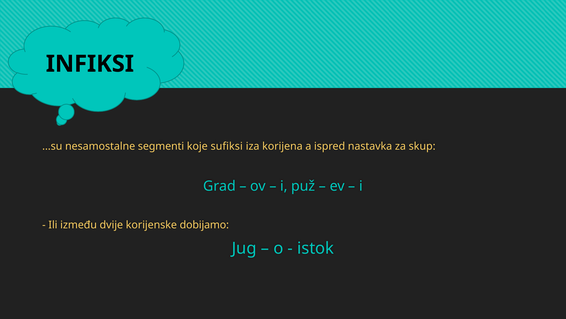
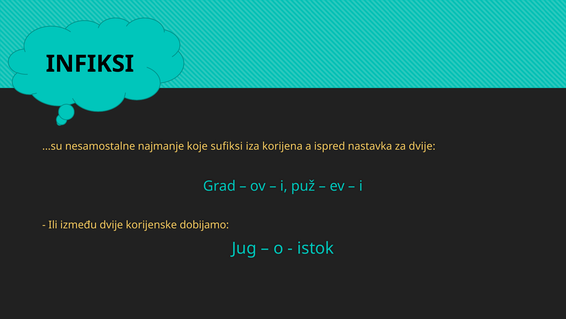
segmenti: segmenti -> najmanje (161, 146)
za skup: skup -> dvije (422, 146)
